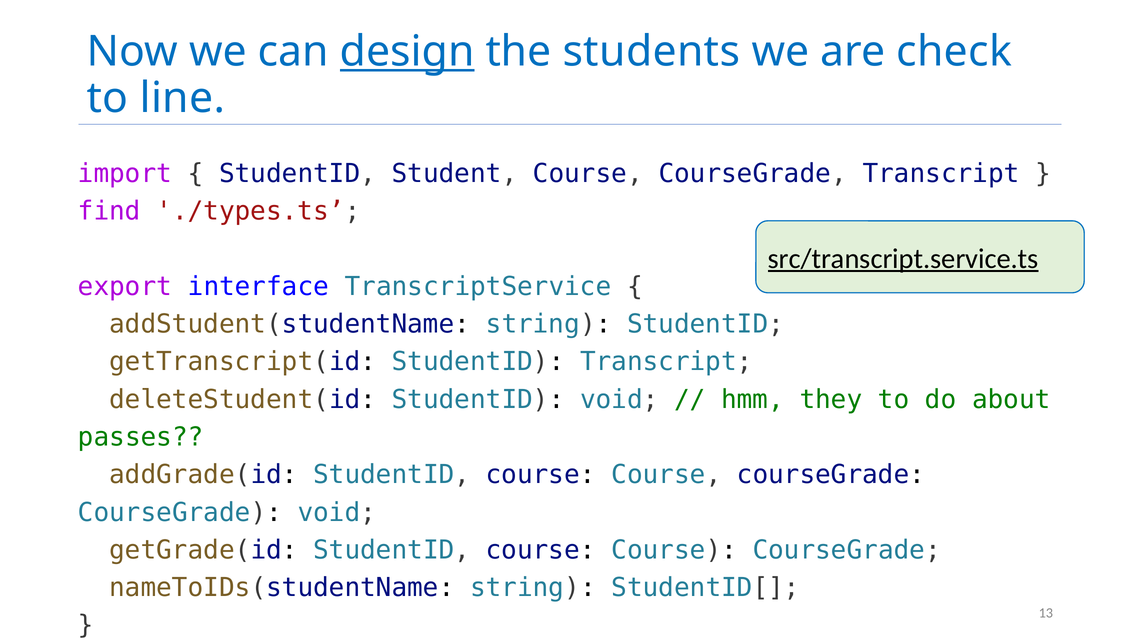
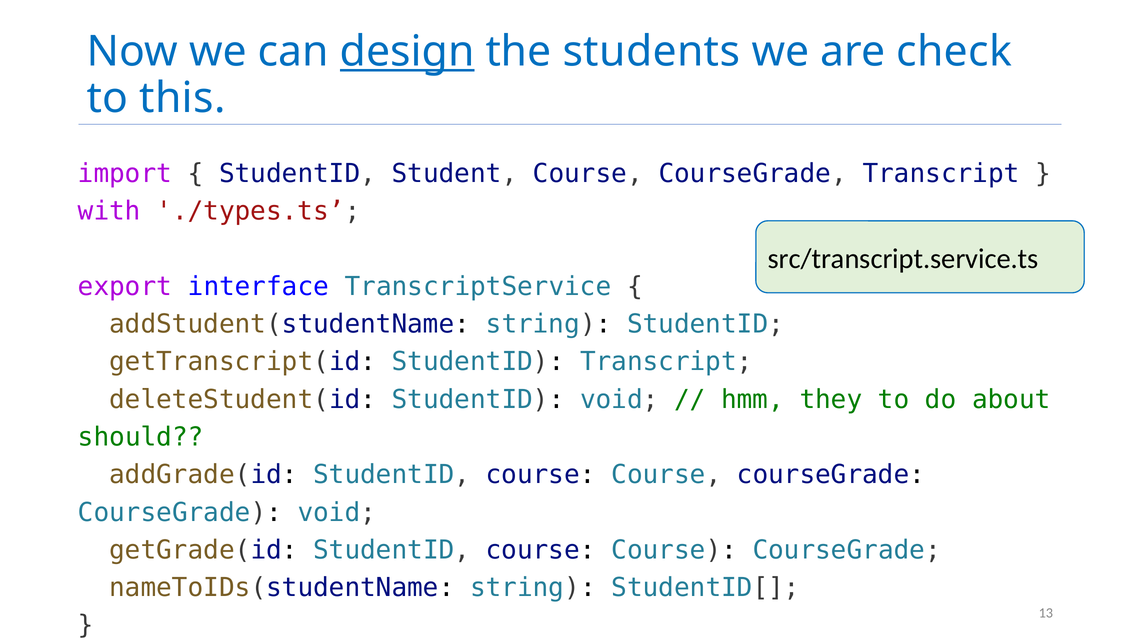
line: line -> this (182, 98)
find: find -> with (109, 211)
src/transcript.service.ts underline: present -> none (903, 258)
passes: passes -> should (141, 437)
